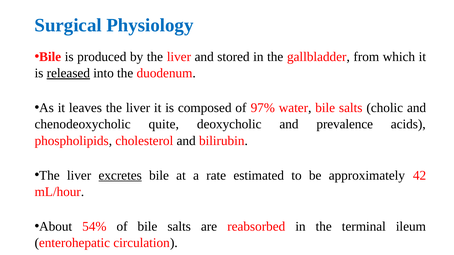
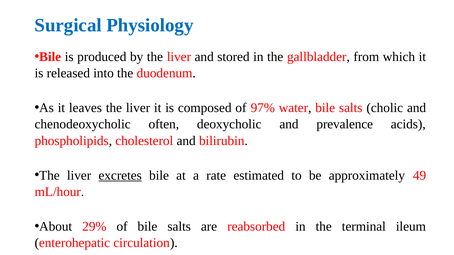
released underline: present -> none (68, 73)
quite: quite -> often (164, 124)
42: 42 -> 49 (420, 176)
54%: 54% -> 29% (94, 227)
